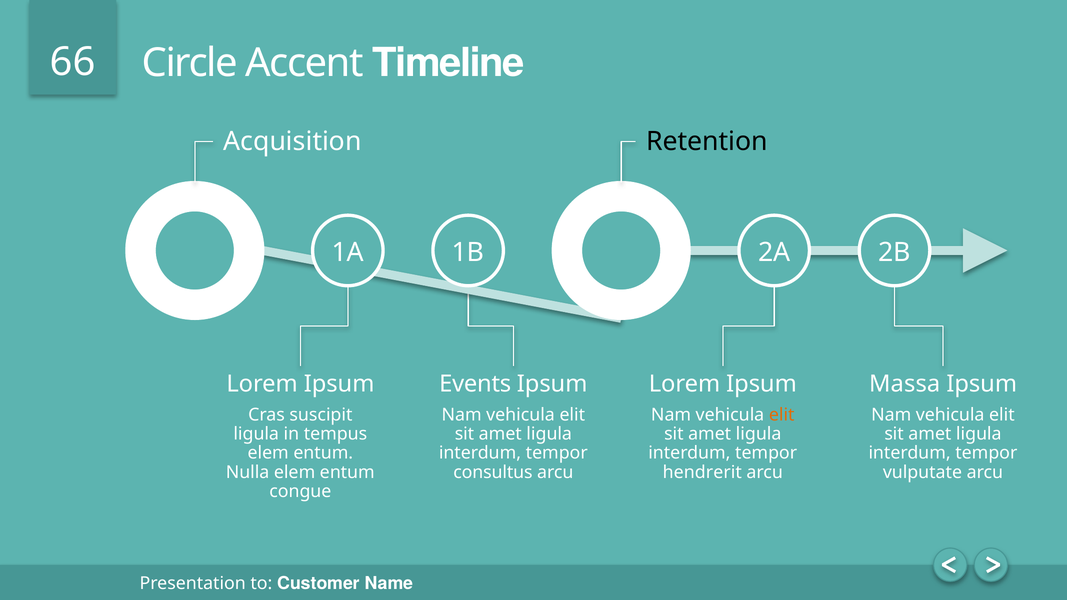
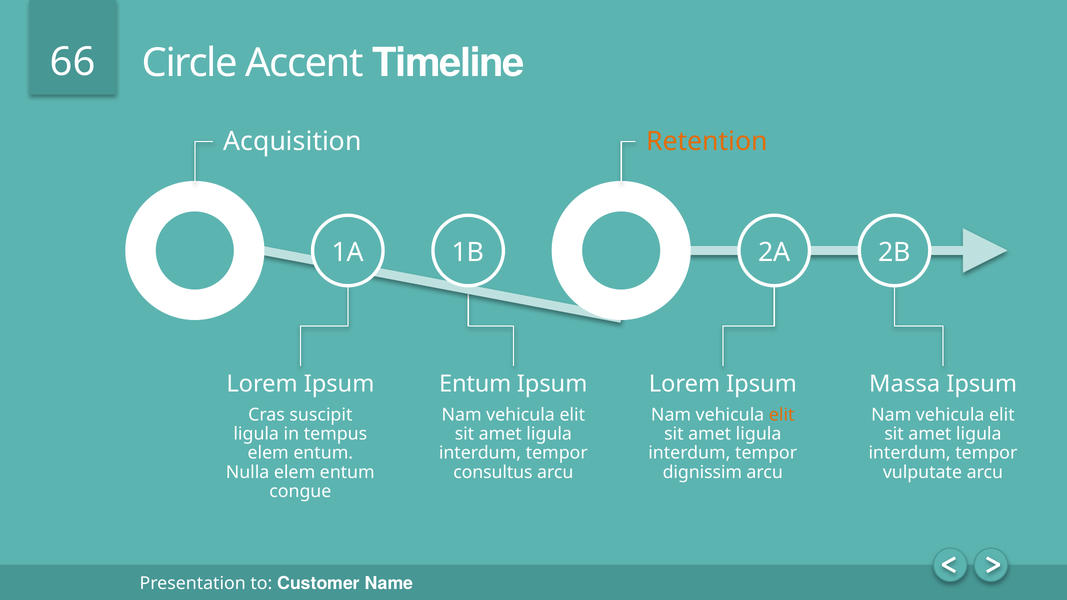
Retention colour: black -> orange (707, 141)
Events: Events -> Entum (475, 384)
hendrerit: hendrerit -> dignissim (702, 472)
